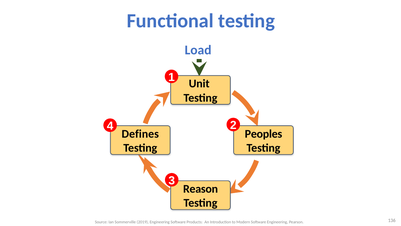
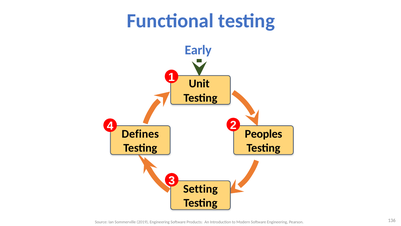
Load: Load -> Early (198, 50)
Reason: Reason -> Setting (200, 189)
